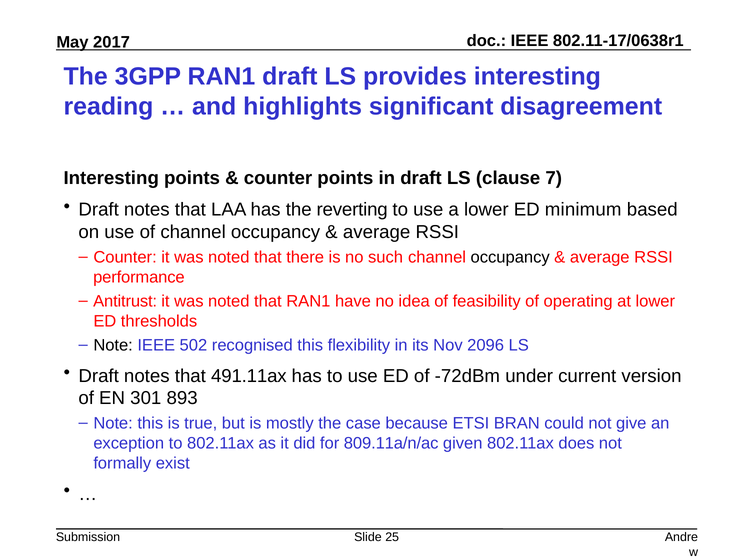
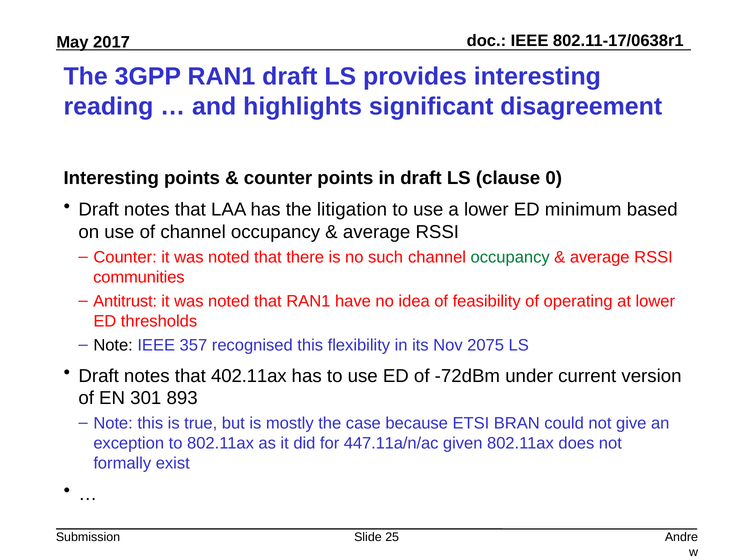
7: 7 -> 0 (554, 178)
reverting: reverting -> litigation (352, 210)
occupancy colour: black -> green (510, 257)
performance: performance -> communities (139, 277)
502: 502 -> 357 (193, 345)
2096: 2096 -> 2075 (486, 345)
491.11ax: 491.11ax -> 402.11ax (249, 376)
809.11a/n/ac: 809.11a/n/ac -> 447.11a/n/ac (391, 444)
